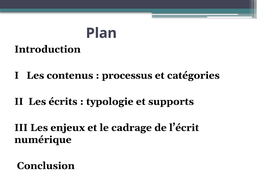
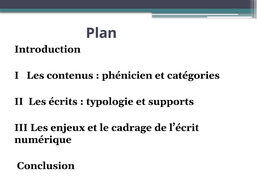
processus: processus -> phénicien (127, 75)
